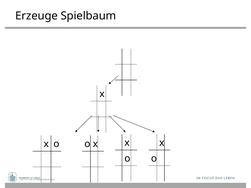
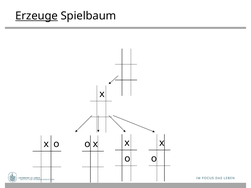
Erzeuge underline: none -> present (37, 16)
